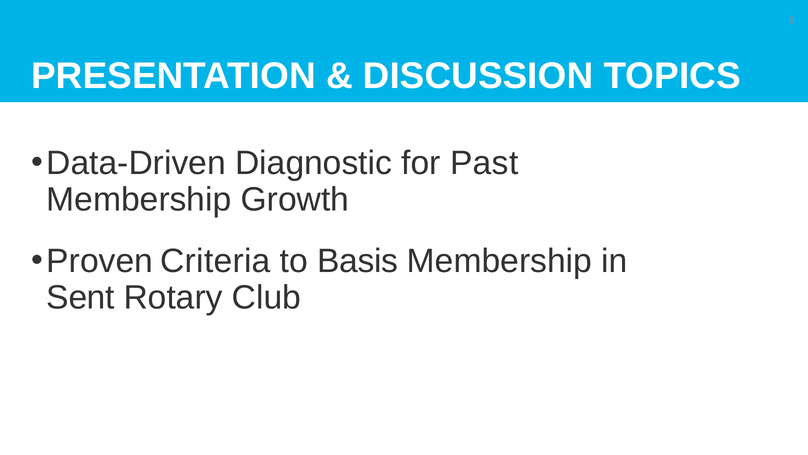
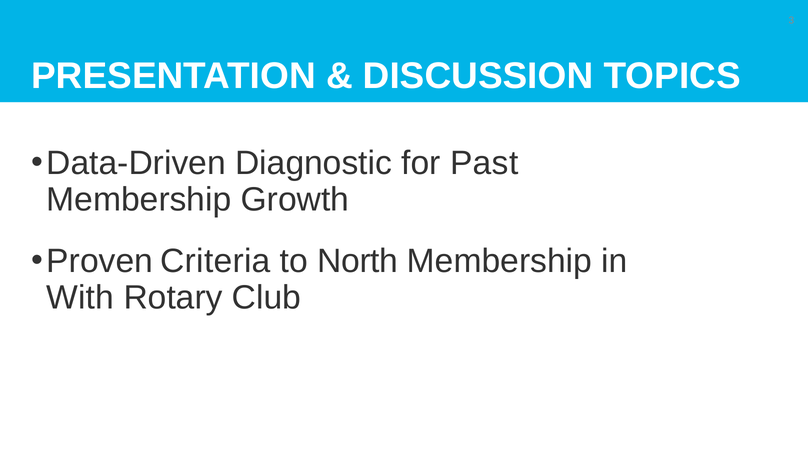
Basis: Basis -> North (358, 261)
Sent: Sent -> With (80, 297)
